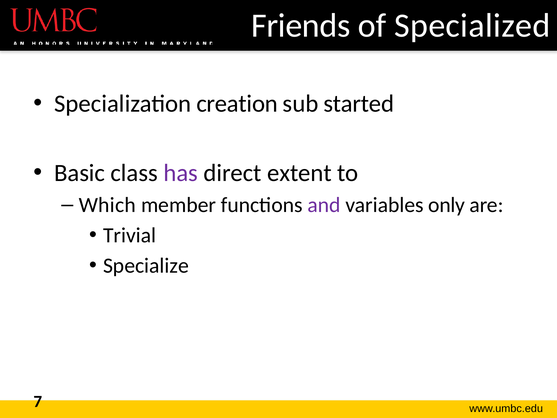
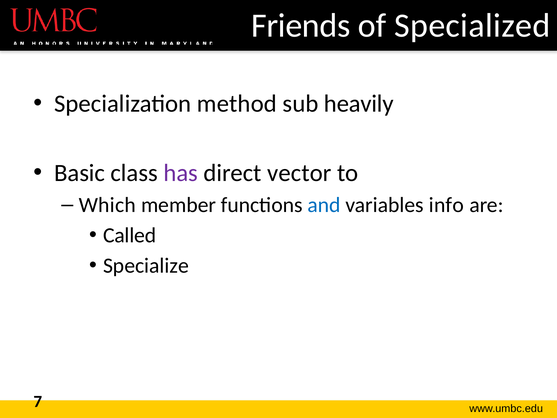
creation: creation -> method (237, 104)
started: started -> heavily (359, 104)
extent: extent -> vector (299, 173)
and colour: purple -> blue (324, 205)
only: only -> info (446, 205)
Trivial: Trivial -> Called (130, 235)
